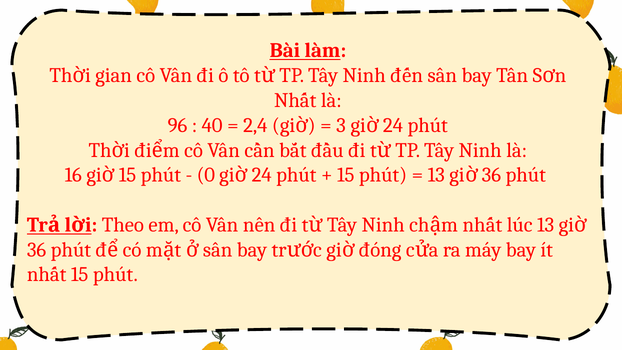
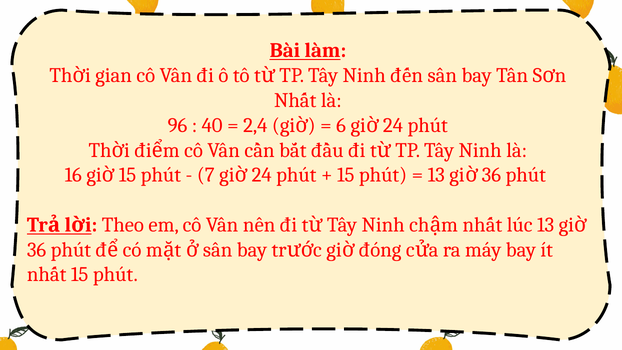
3: 3 -> 6 (341, 125)
0: 0 -> 7 (206, 175)
